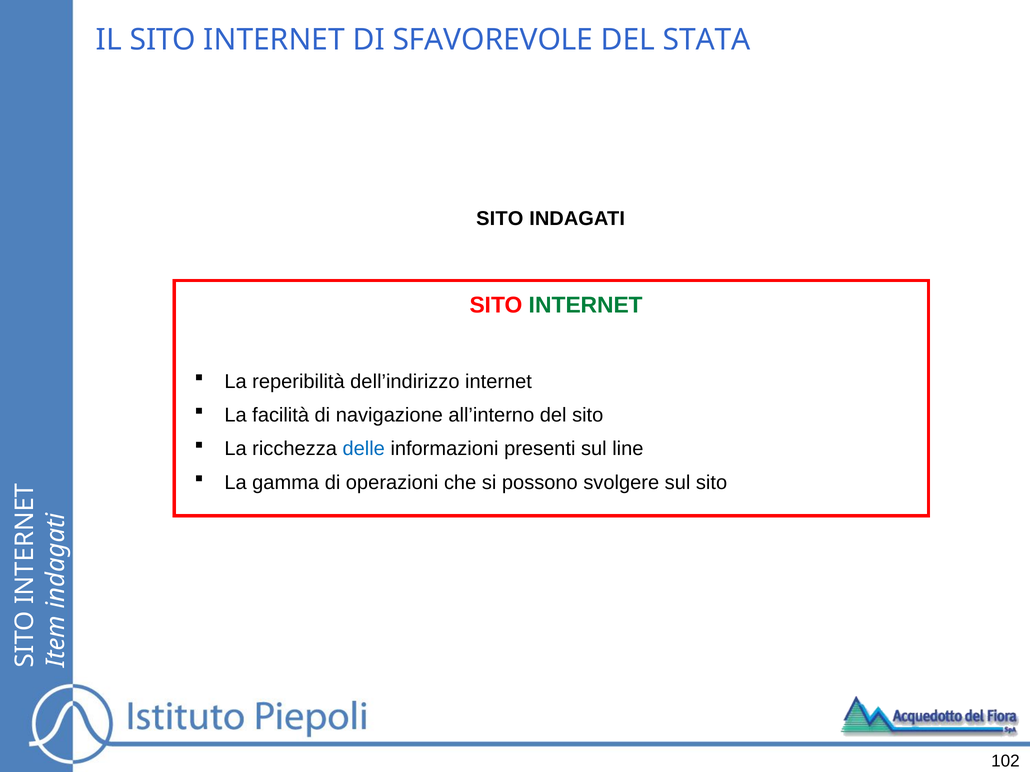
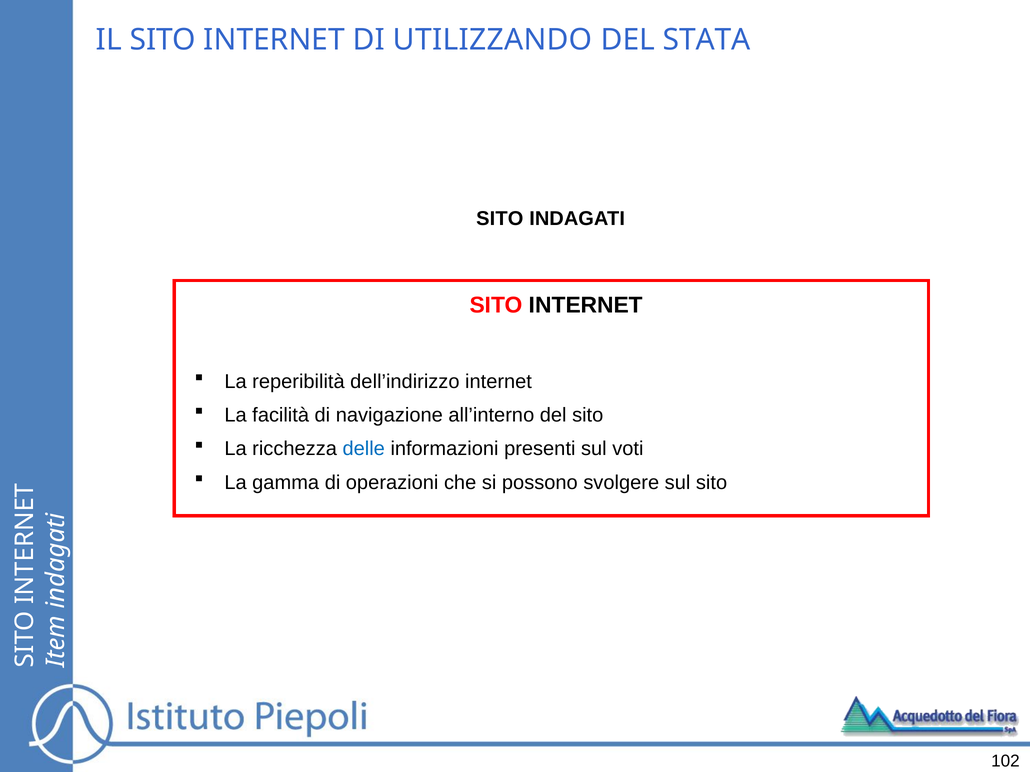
SFAVOREVOLE: SFAVOREVOLE -> UTILIZZANDO (493, 40)
INTERNET colour: green -> black (586, 305)
line: line -> voti (628, 449)
